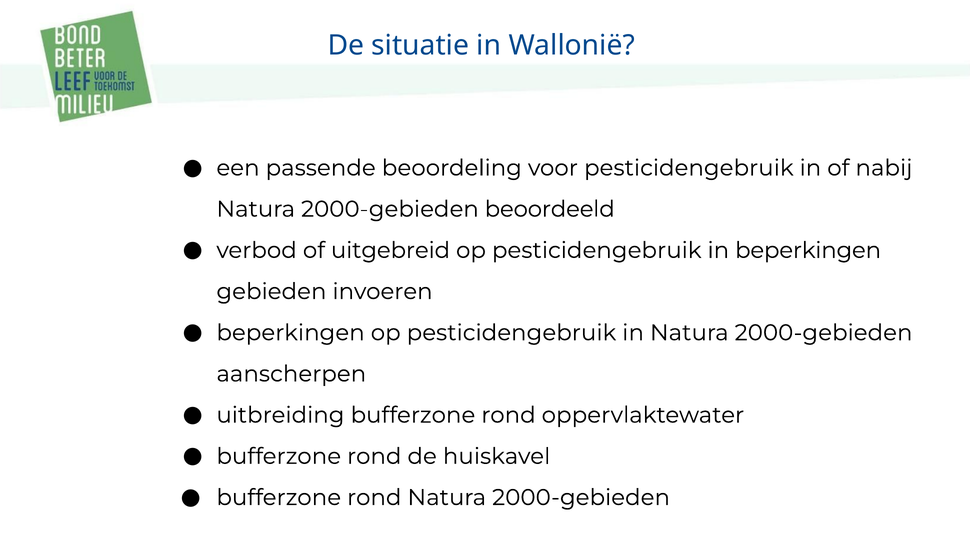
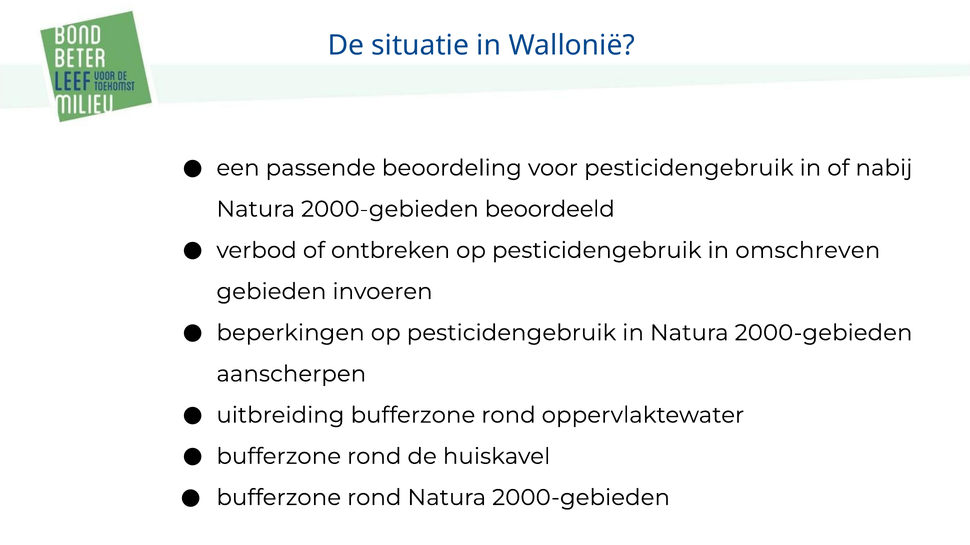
uitgebreid: uitgebreid -> ontbreken (391, 251)
in beperkingen: beperkingen -> omschreven (808, 251)
